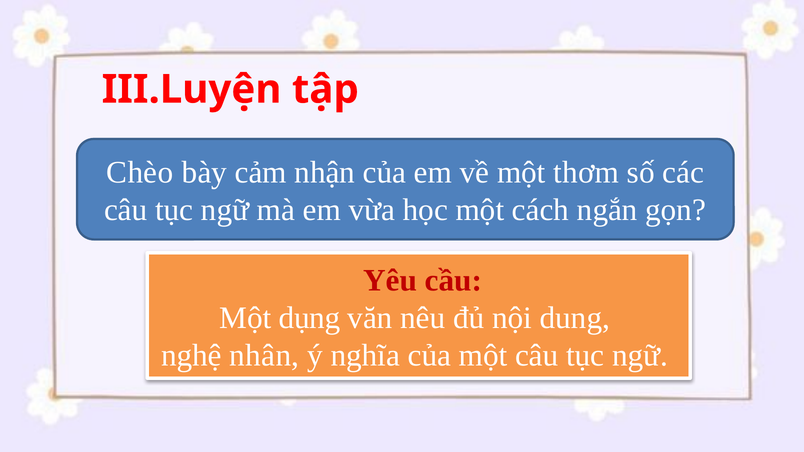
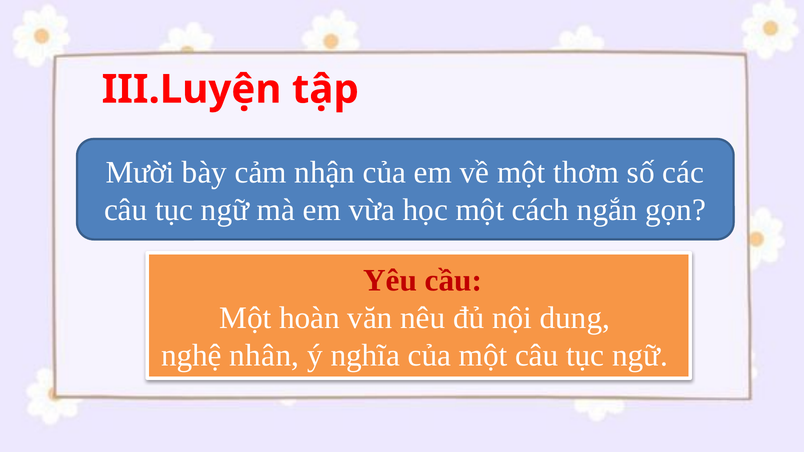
Chèo: Chèo -> Mười (140, 173)
dụng: dụng -> hoàn (309, 318)
